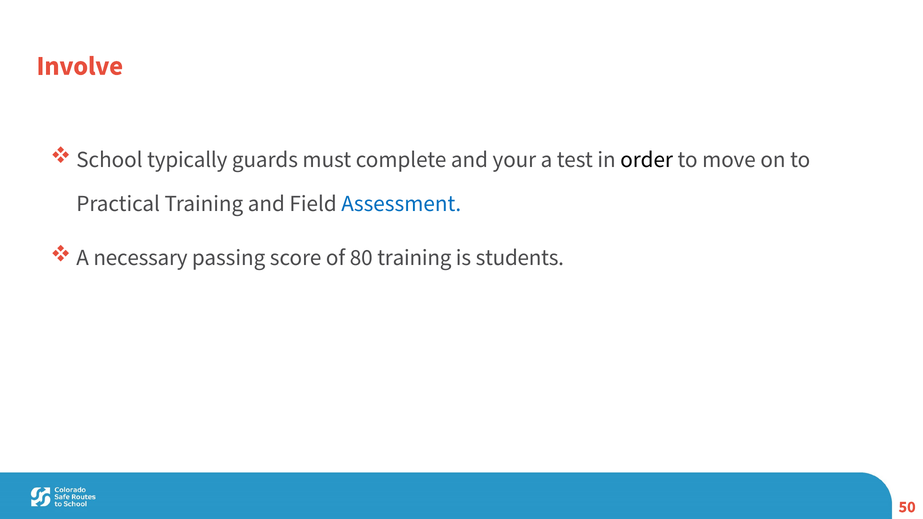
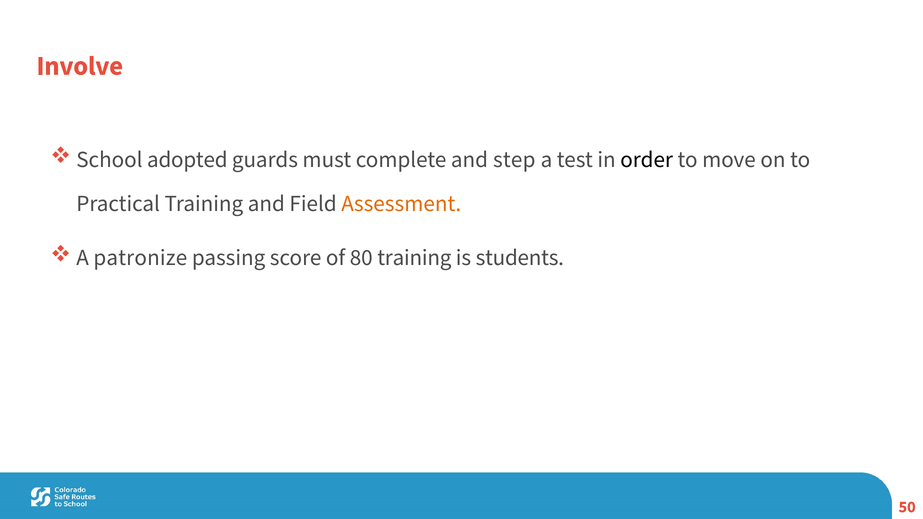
typically: typically -> adopted (187, 160)
your: your -> step (514, 160)
Assessment colour: blue -> orange (401, 204)
necessary: necessary -> patronize (140, 258)
